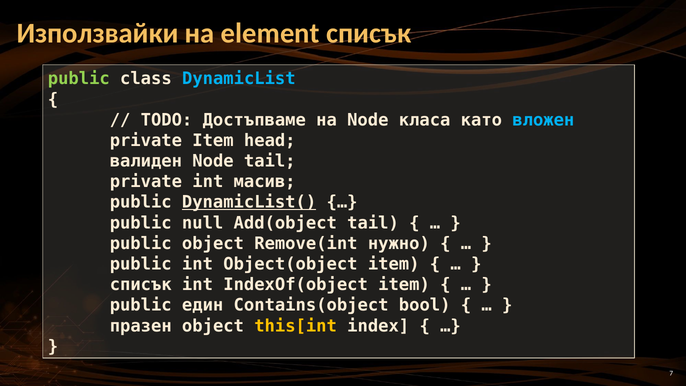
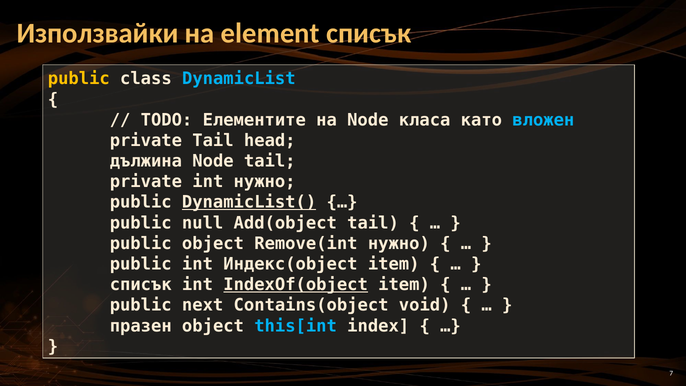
public colour: light green -> yellow (79, 79)
Достъпваме: Достъпваме -> Елементите (254, 120)
private Item: Item -> Tail (213, 141)
валиден: валиден -> дължина (146, 161)
int масив: масив -> нужно (265, 182)
Object(object: Object(object -> Индекс(object (290, 264)
IndexOf(object underline: none -> present (296, 285)
един: един -> next (203, 305)
bool: bool -> void (425, 305)
this[int colour: yellow -> light blue (296, 326)
